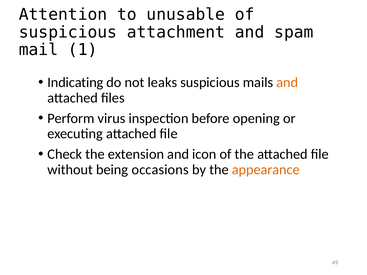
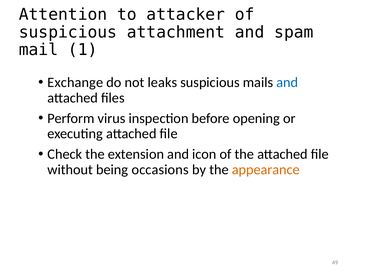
unusable: unusable -> attacker (186, 15)
Indicating: Indicating -> Exchange (75, 82)
and colour: orange -> blue (287, 82)
